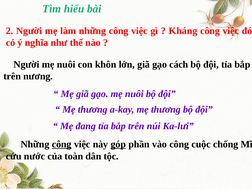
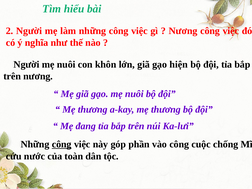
Kháng: Kháng -> Nương (183, 31)
cách: cách -> hiện (179, 64)
góp underline: present -> none (118, 144)
